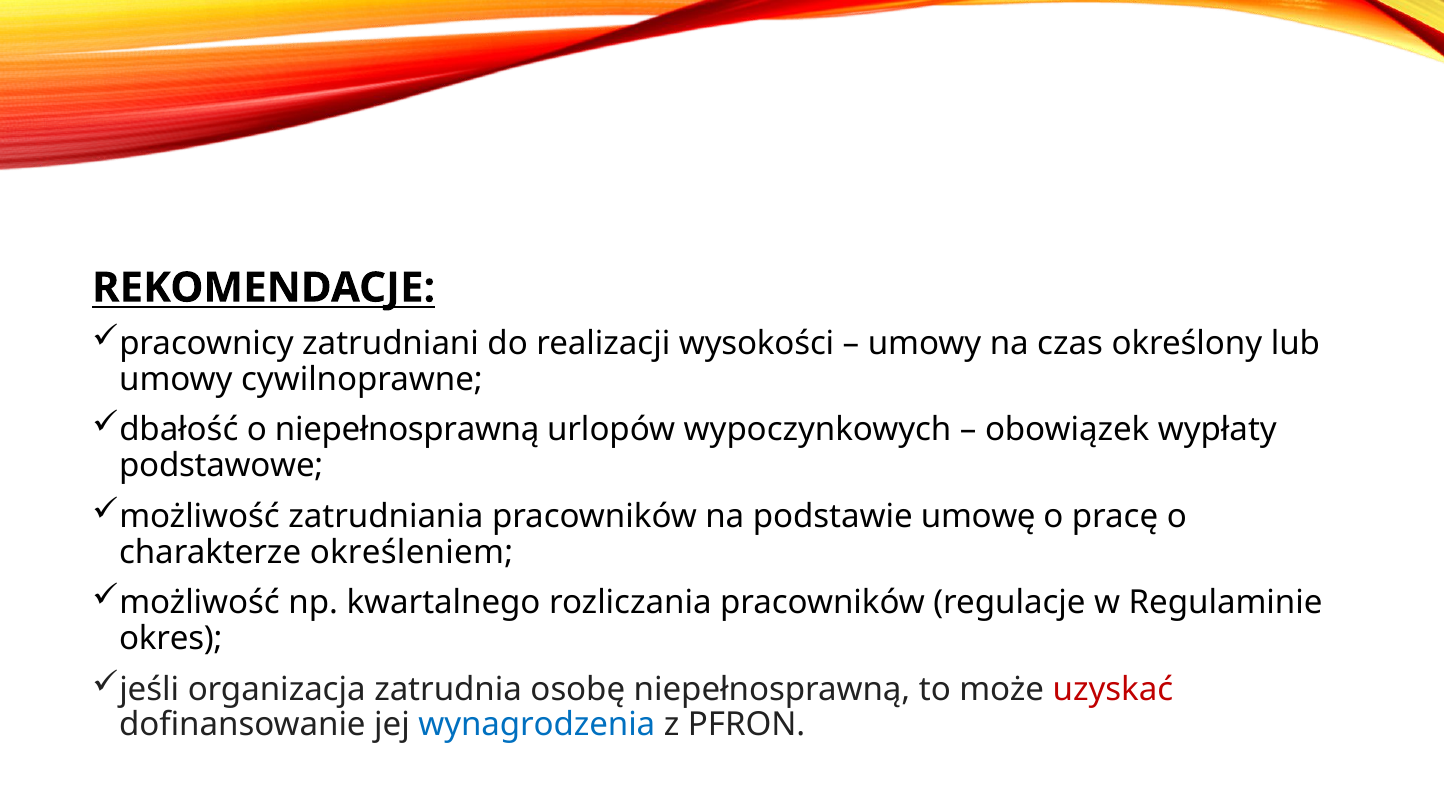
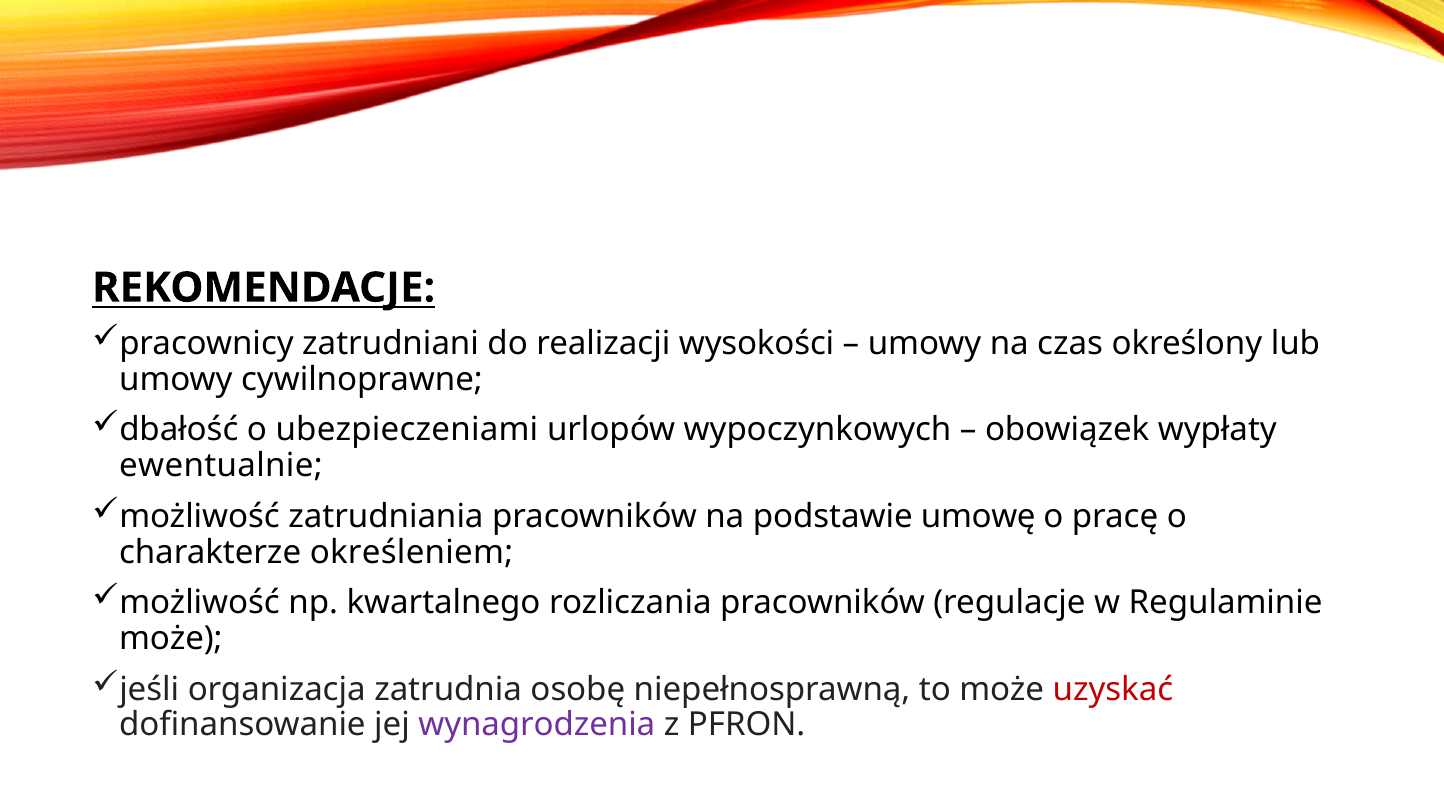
o niepełnosprawną: niepełnosprawną -> ubezpieczeniami (407, 430)
podstawowe: podstawowe -> ewentualnie (221, 466)
okres: okres -> może (171, 639)
wynagrodzenia colour: blue -> purple (537, 725)
